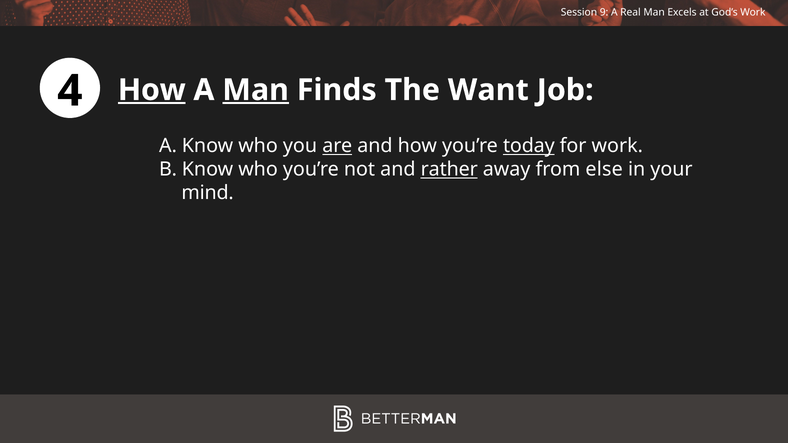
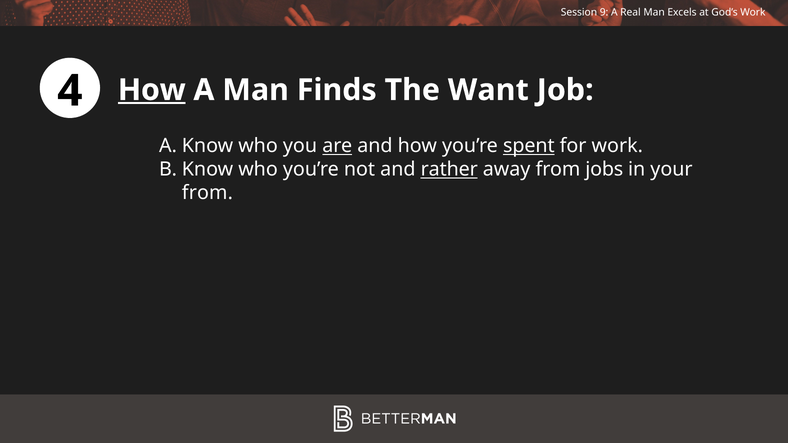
Man underline: present -> none (256, 90)
today: today -> spent (529, 146)
else: else -> jobs (604, 169)
mind: mind -> from (207, 193)
